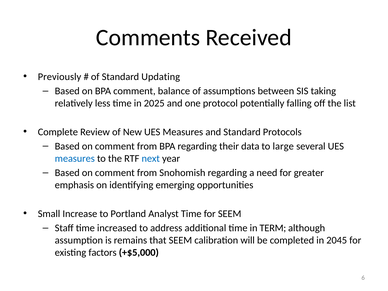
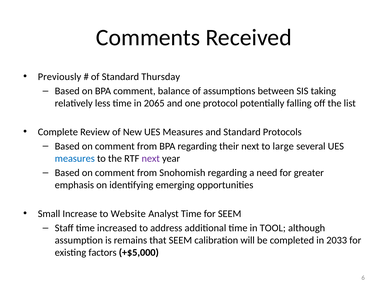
Updating: Updating -> Thursday (161, 77)
2025: 2025 -> 2065 (154, 103)
their data: data -> next (250, 146)
next colour: blue -> purple (151, 158)
Portland: Portland -> Website (128, 214)
TERM: TERM -> TOOL (273, 228)
2045: 2045 -> 2033 (337, 240)
